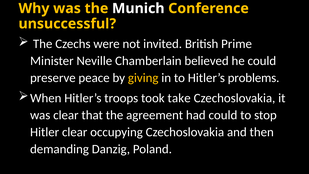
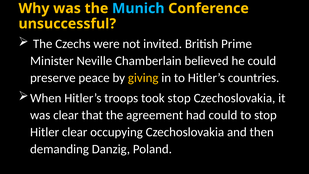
Munich colour: white -> light blue (138, 8)
problems: problems -> countries (254, 78)
took take: take -> stop (179, 98)
